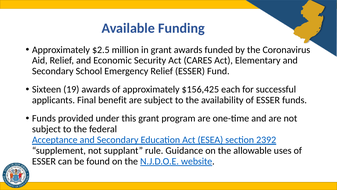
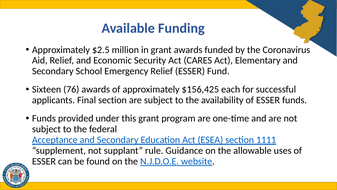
19: 19 -> 76 (71, 89)
Final benefit: benefit -> section (112, 100)
2392: 2392 -> 1111 (266, 140)
